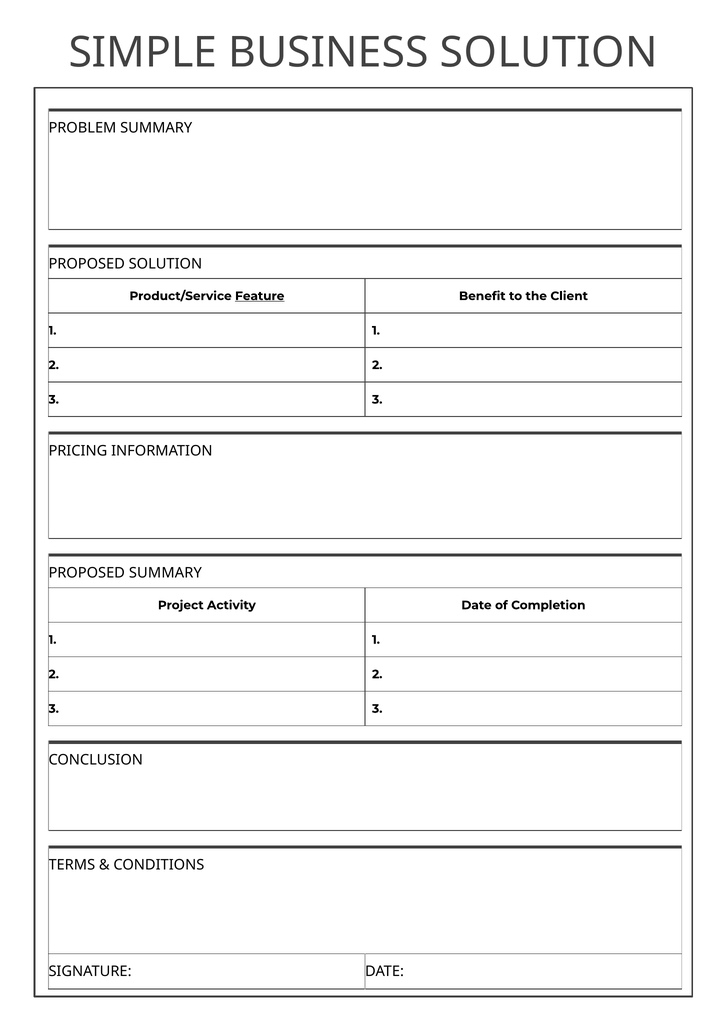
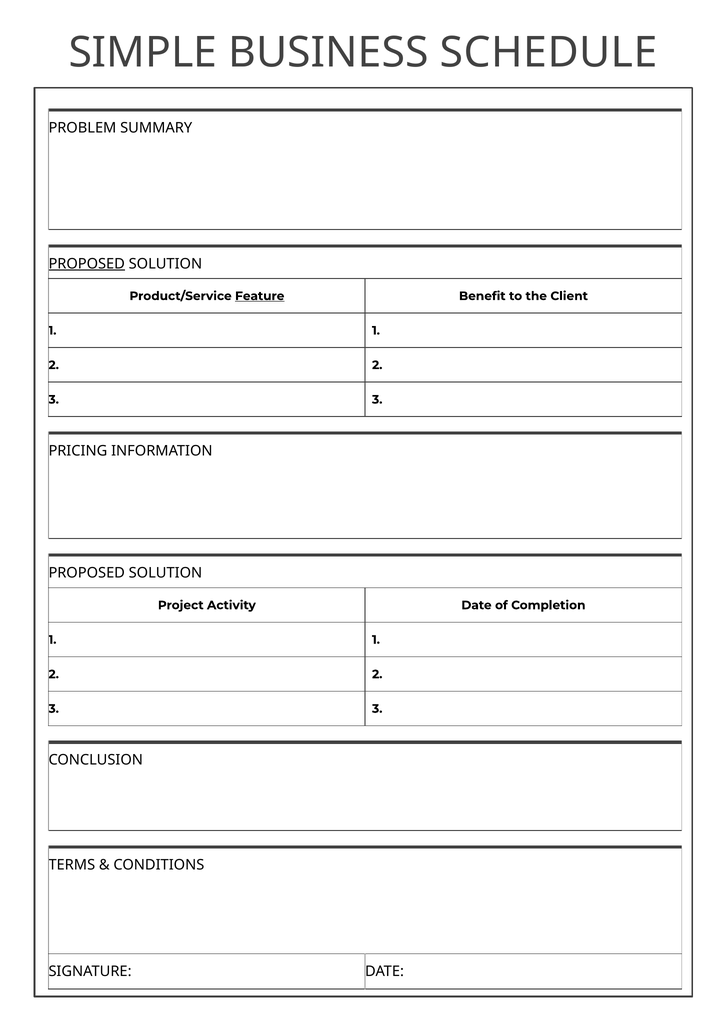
BUSINESS SOLUTION: SOLUTION -> SCHEDULE (549, 53)
PROPOSED underline: none -> present (87, 264)
SUMMARY: SUMMARY -> SOLUTION (165, 573)
